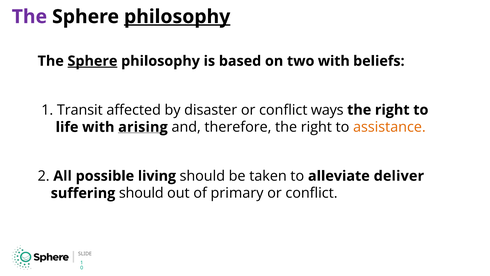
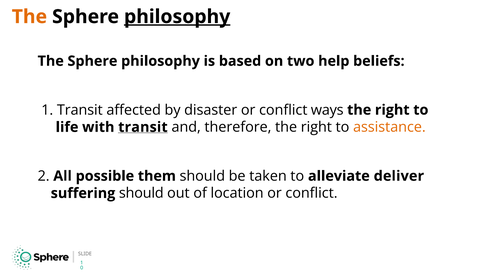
The colour: purple -> orange (29, 17)
Sphere underline: present -> none (92, 61)
two with: with -> help (334, 61)
with arising: arising -> transit (143, 127)
living: living -> them (157, 176)
primary: primary -> location (237, 193)
